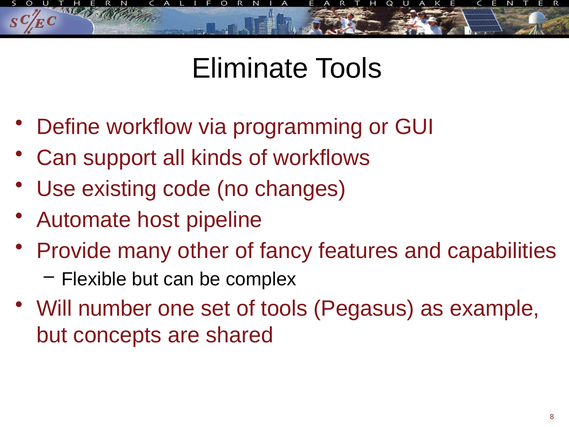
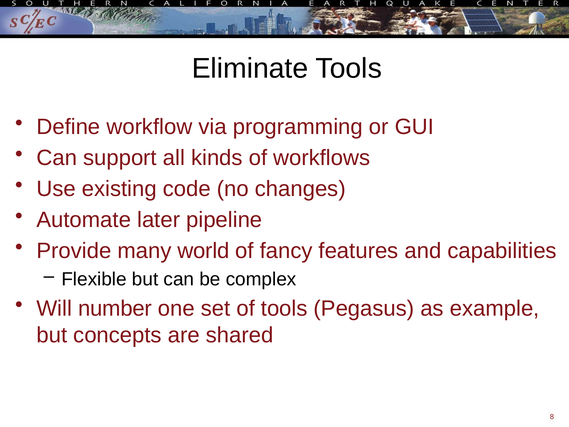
host: host -> later (159, 220)
other: other -> world (203, 251)
